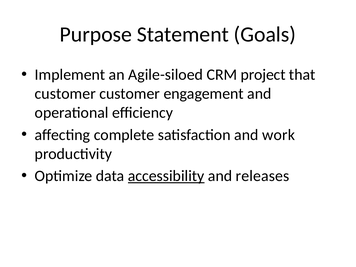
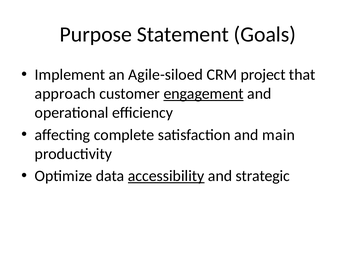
customer: customer -> approach (65, 94)
engagement underline: none -> present (204, 94)
work: work -> main (279, 135)
releases: releases -> strategic (263, 176)
